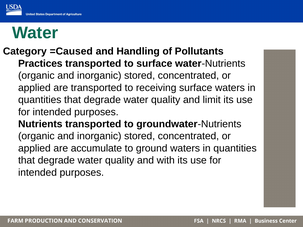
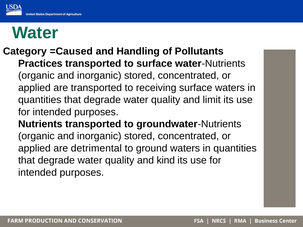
accumulate: accumulate -> detrimental (96, 148)
with: with -> kind (166, 161)
